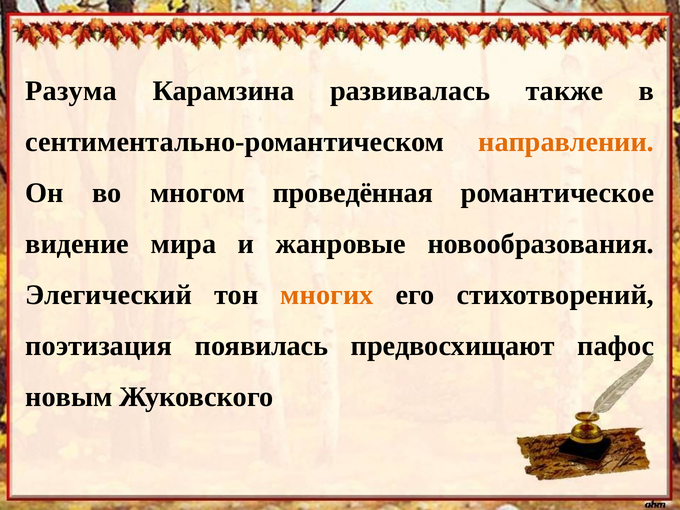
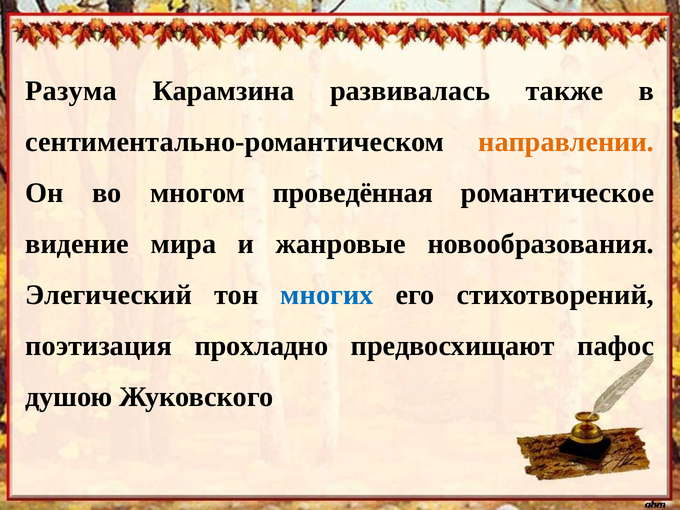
многих colour: orange -> blue (327, 295)
появилась: появилась -> прохладно (262, 346)
новым: новым -> душою (69, 397)
